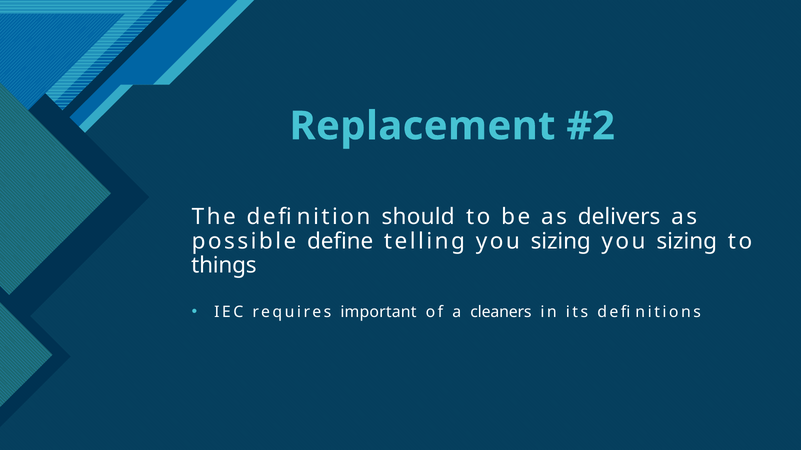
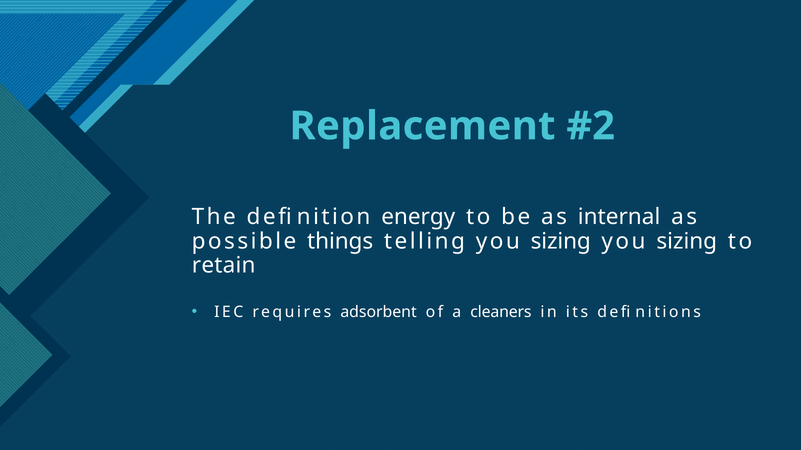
should: should -> energy (418, 217)
delivers: delivers -> internal (619, 217)
define: define -> things (340, 241)
things: things -> retain (224, 266)
important: important -> adsorbent (379, 312)
